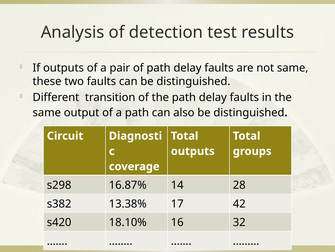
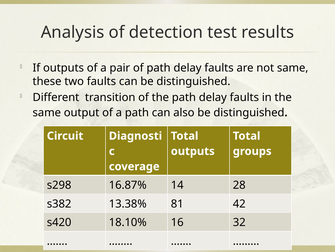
17: 17 -> 81 (177, 203)
